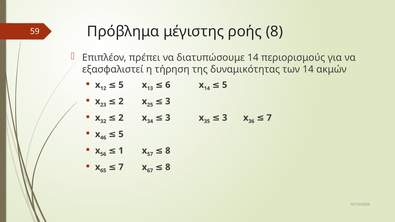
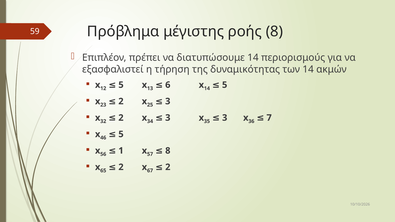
7: 7 -> 2 (121, 167)
8: 8 -> 2 (168, 167)
